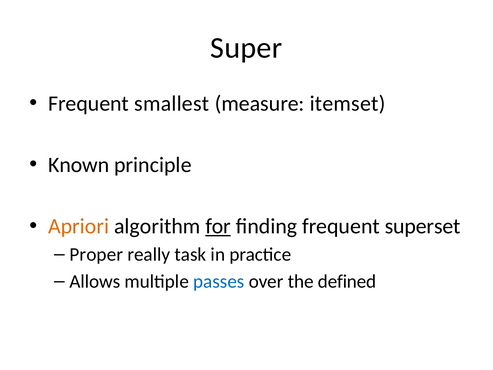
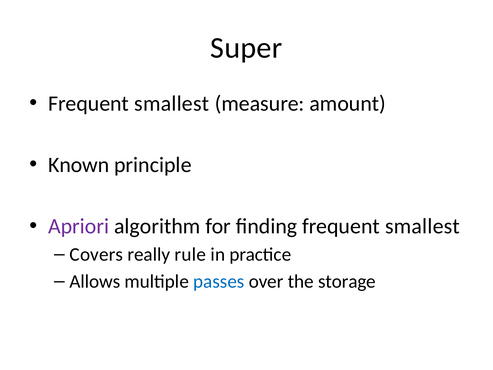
itemset: itemset -> amount (348, 103)
Apriori colour: orange -> purple (79, 226)
for underline: present -> none (218, 226)
finding frequent superset: superset -> smallest (422, 226)
Proper: Proper -> Covers (96, 254)
task: task -> rule (190, 254)
defined: defined -> storage (347, 281)
